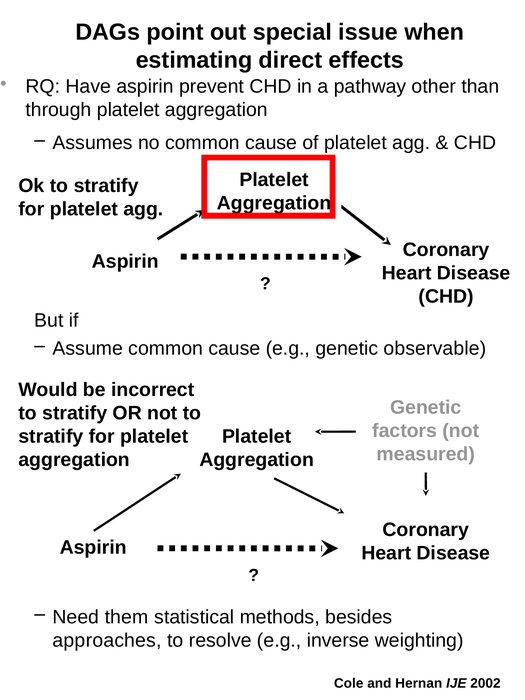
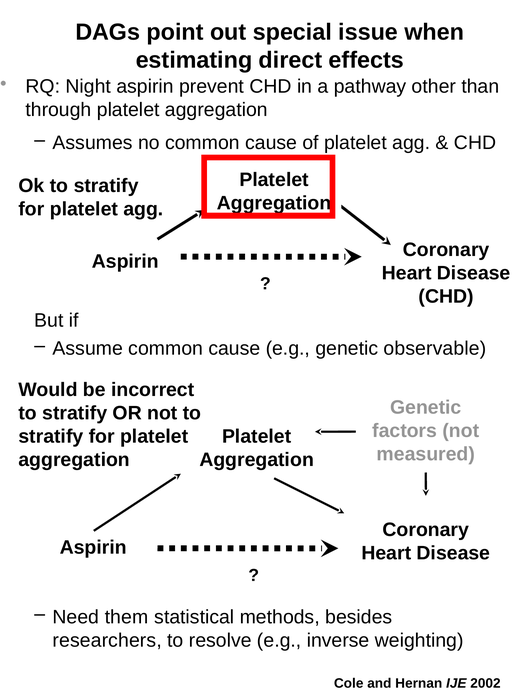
Have: Have -> Night (88, 86)
approaches: approaches -> researchers (107, 640)
